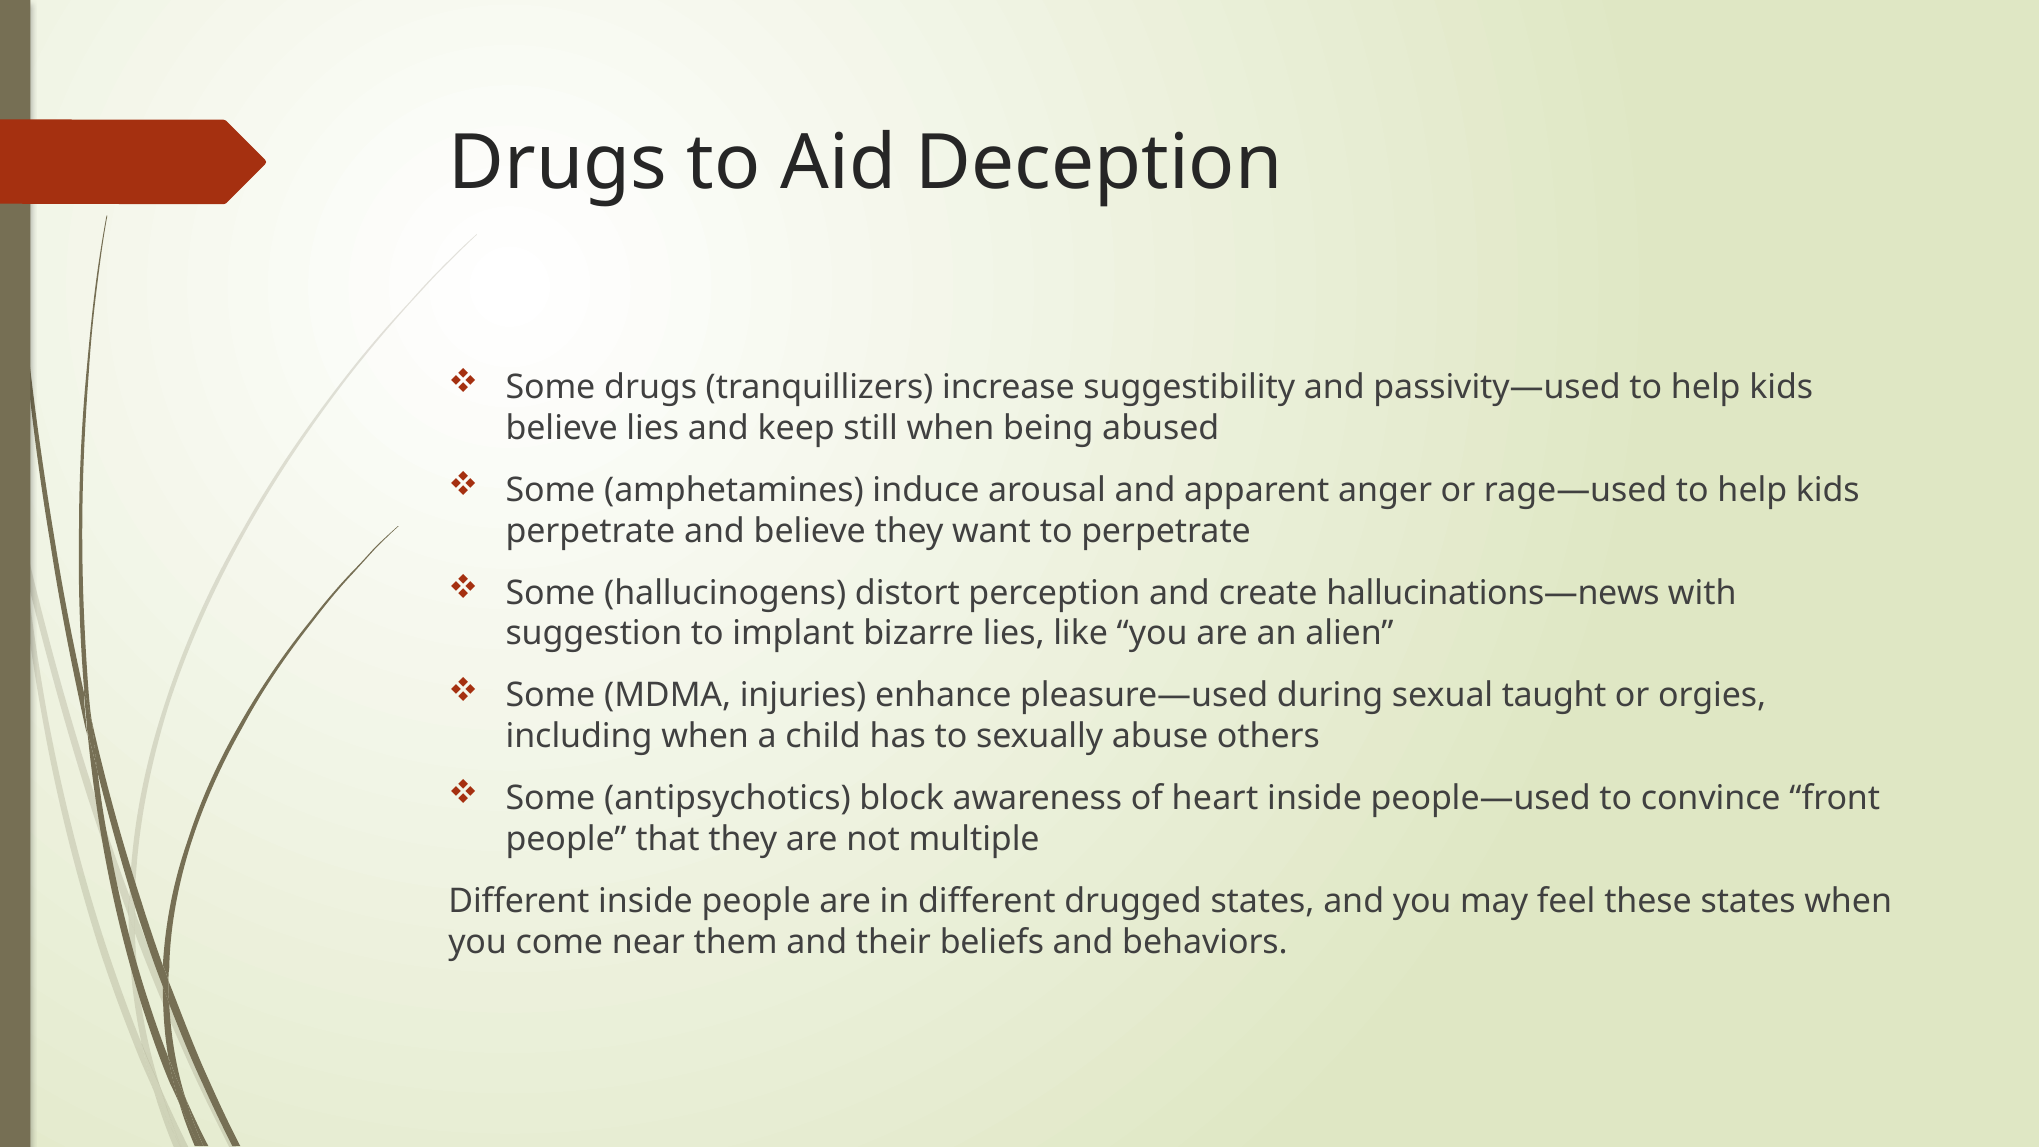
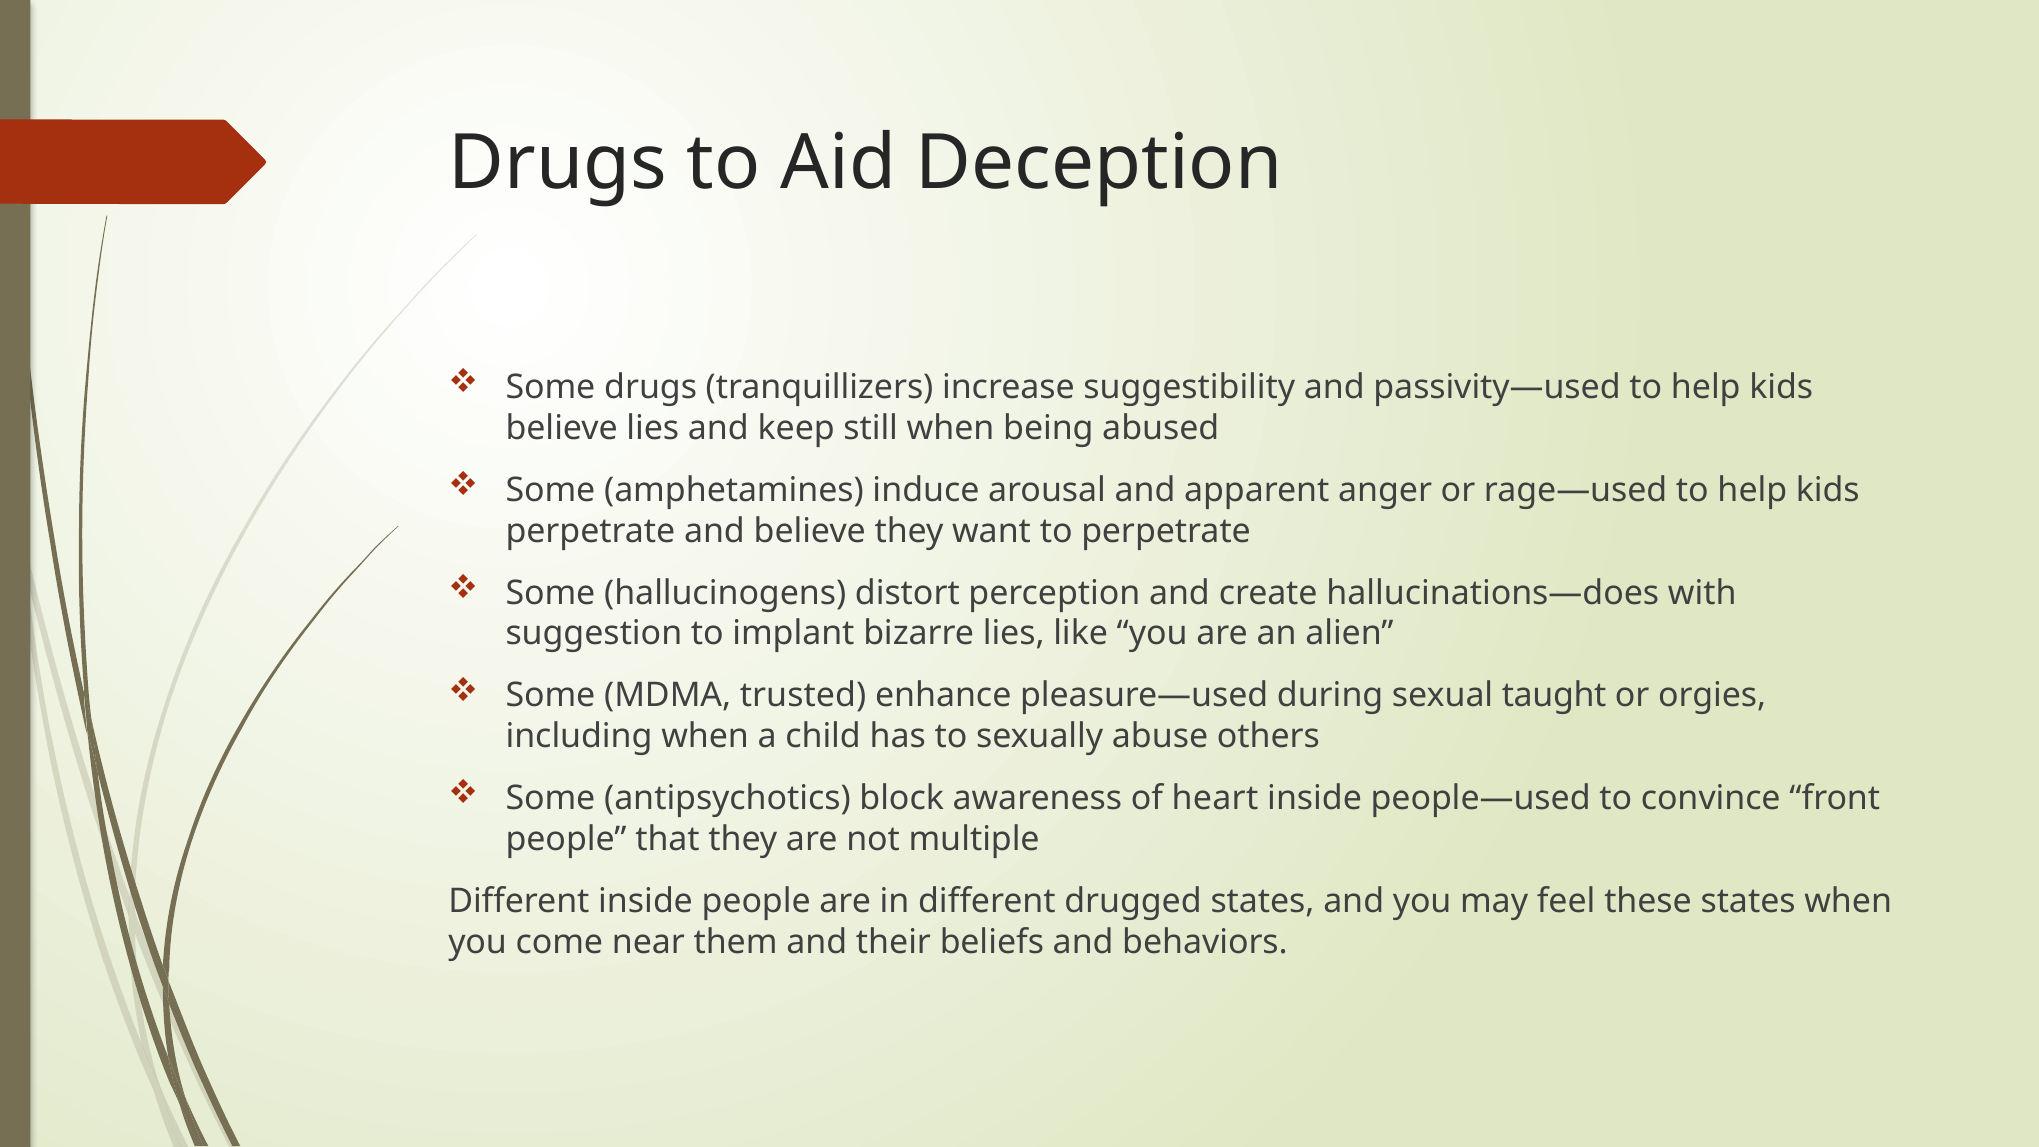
hallucinations—news: hallucinations—news -> hallucinations—does (1493, 593)
injuries: injuries -> trusted (803, 696)
